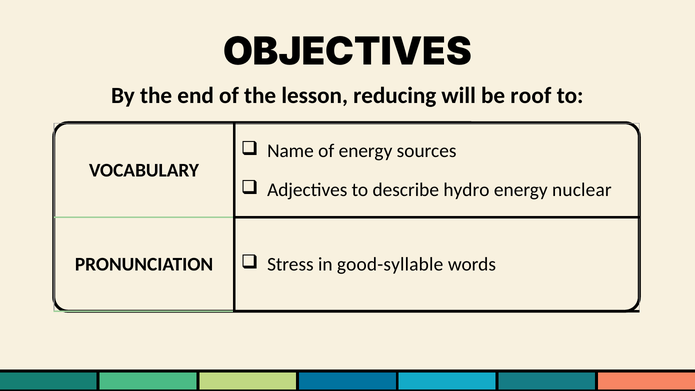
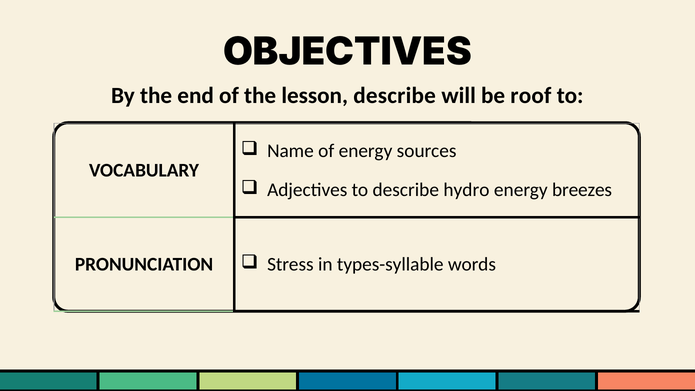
lesson reducing: reducing -> describe (395, 95)
nuclear: nuclear -> breezes (582, 190)
good-syllable: good-syllable -> types-syllable (390, 264)
